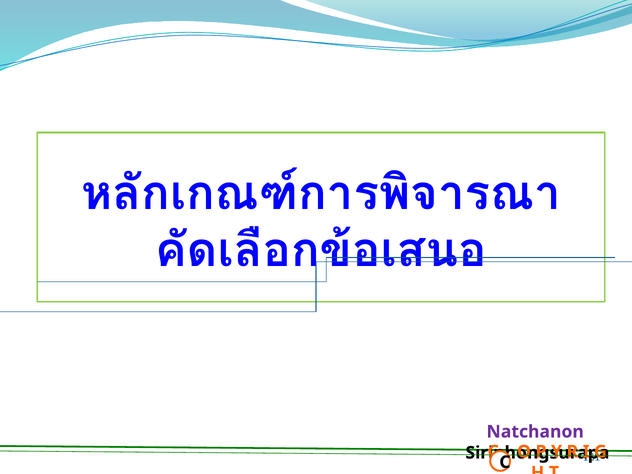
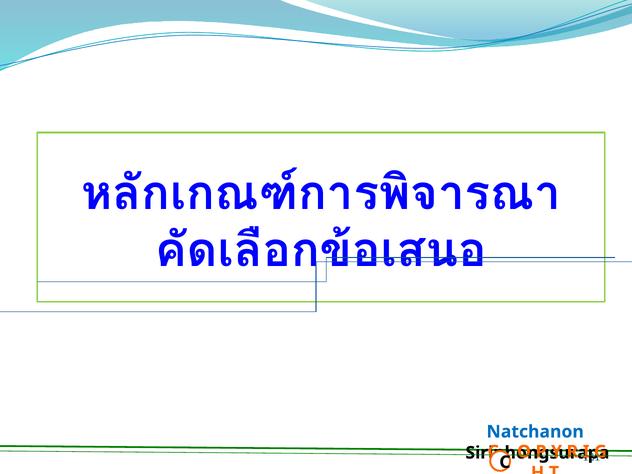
Natchanon colour: purple -> blue (535, 432)
